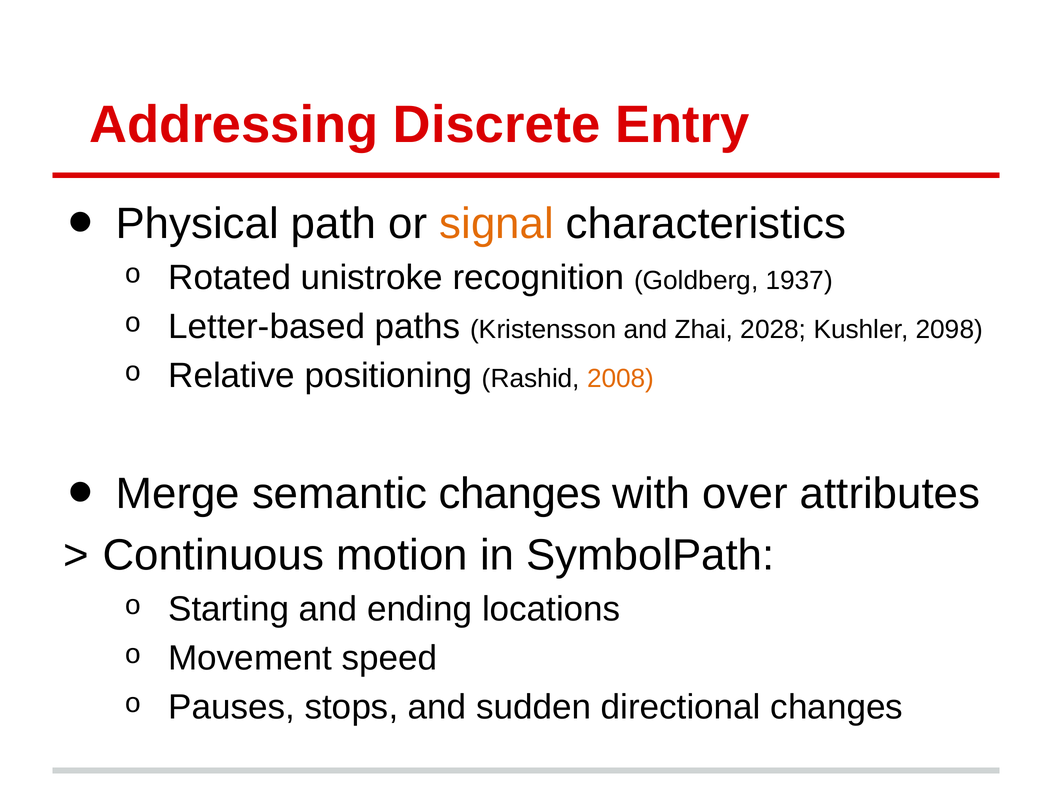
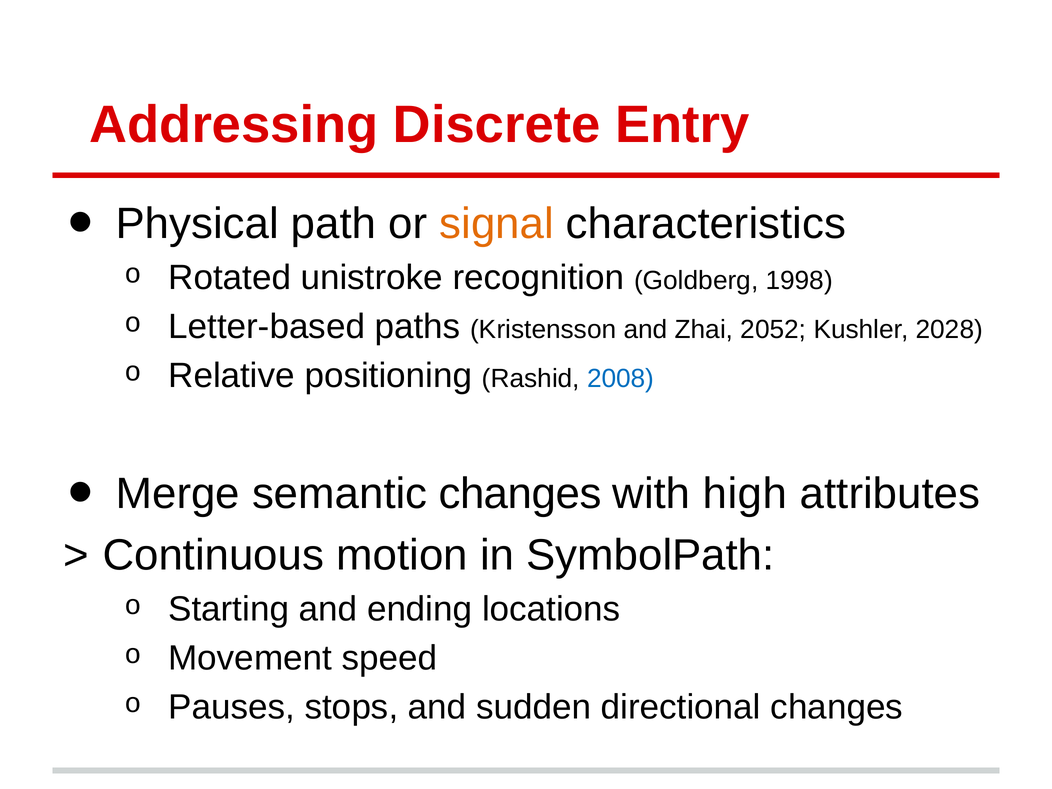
1937: 1937 -> 1998 (799, 281)
2028: 2028 -> 2052 (773, 330)
2098: 2098 -> 2028 (949, 330)
2008 colour: orange -> blue (621, 379)
over: over -> high (745, 494)
